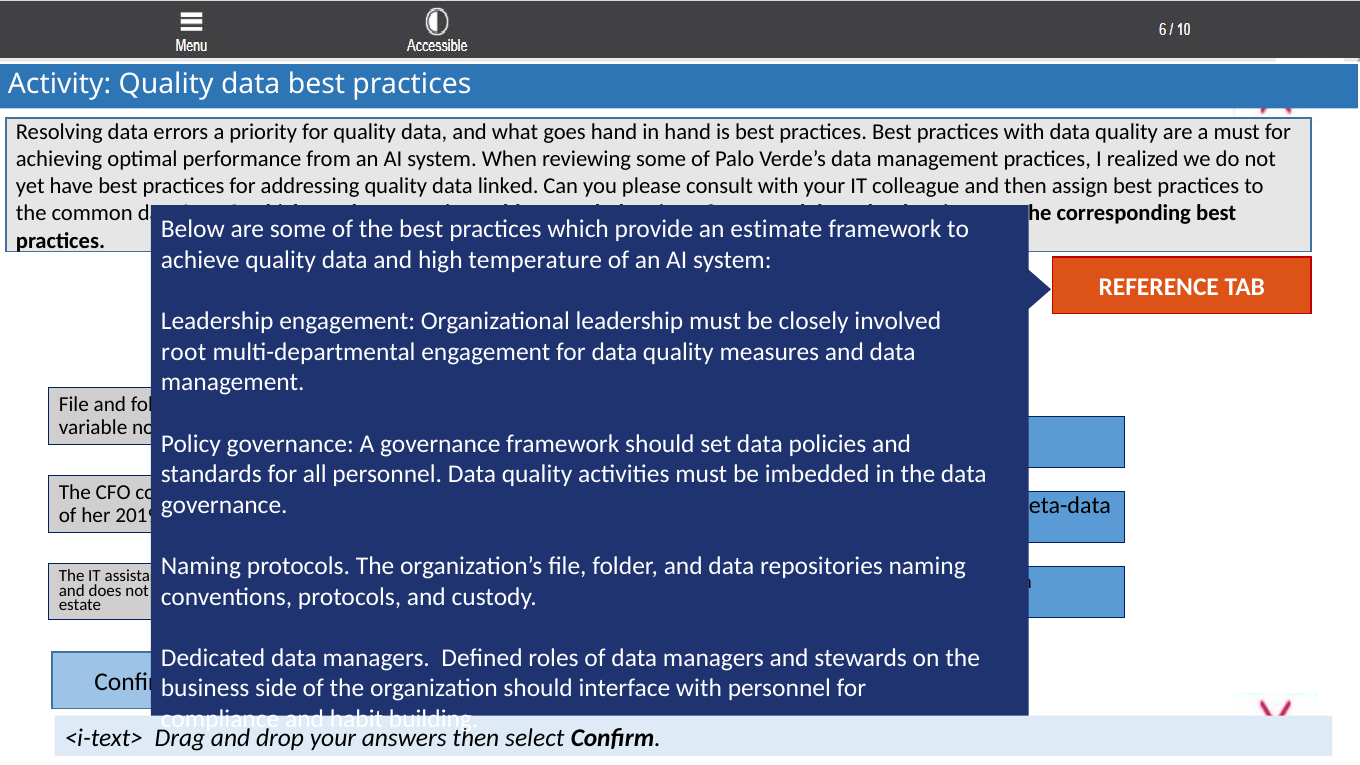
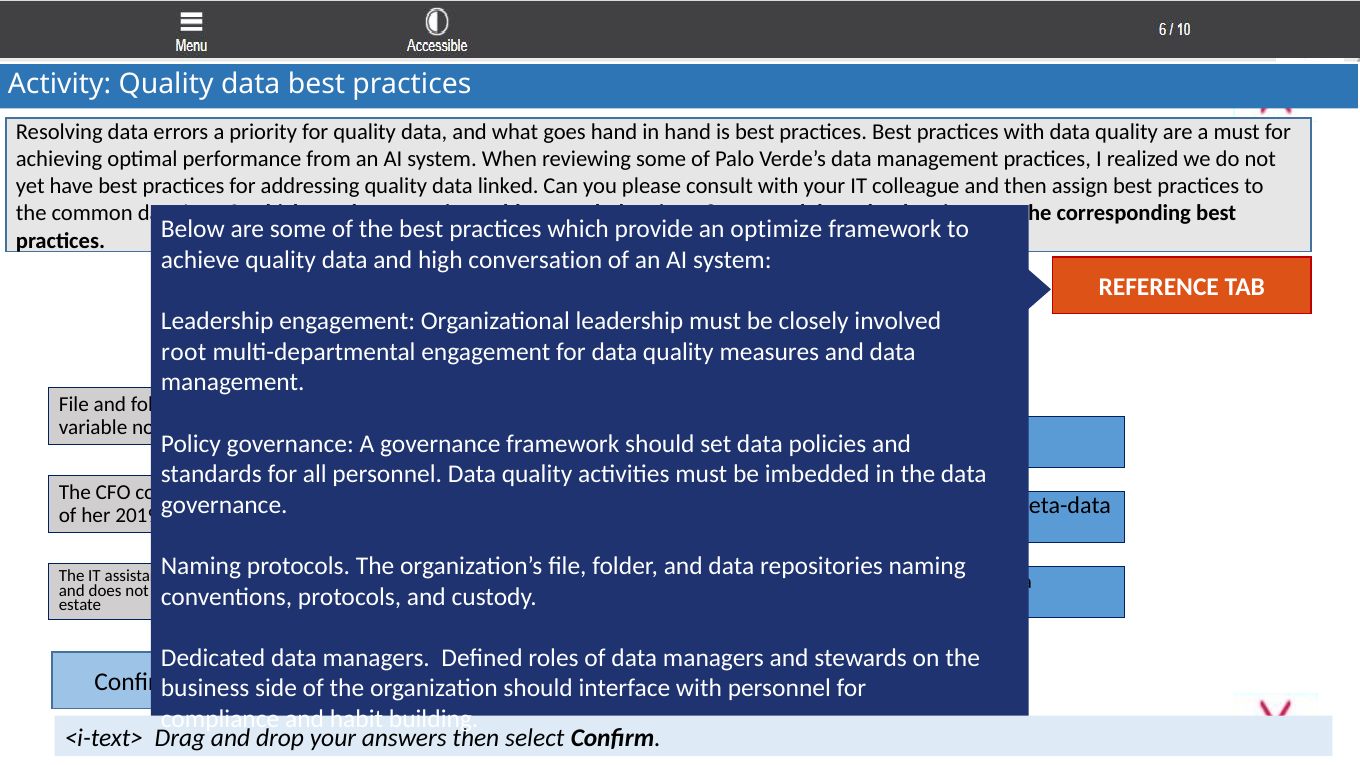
estimate: estimate -> optimize (776, 230)
temperature: temperature -> conversation (535, 260)
